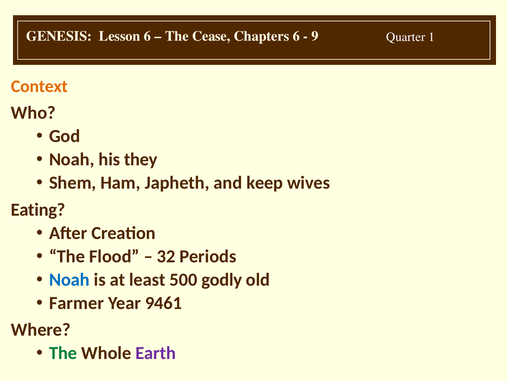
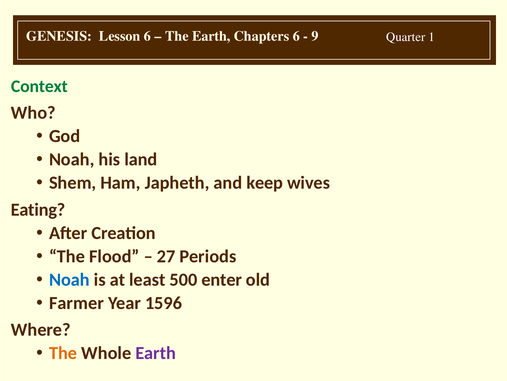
The Cease: Cease -> Earth (211, 36)
Context colour: orange -> green (39, 86)
they: they -> land (141, 159)
32: 32 -> 27 (166, 256)
godly: godly -> enter (222, 279)
9461: 9461 -> 1596 (164, 302)
The colour: green -> orange (63, 352)
